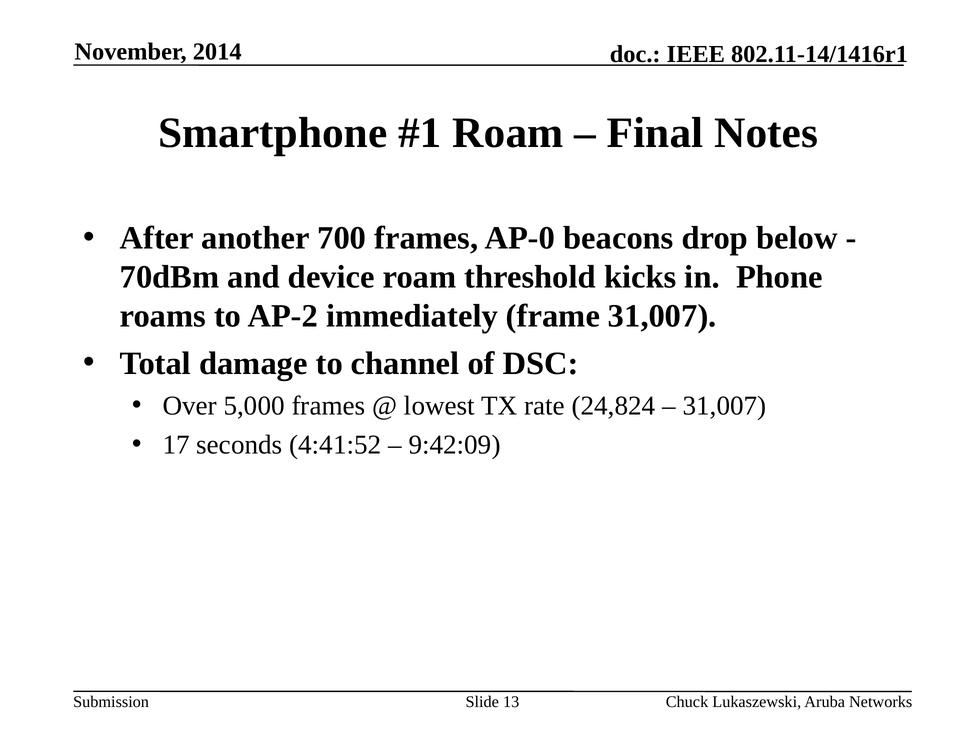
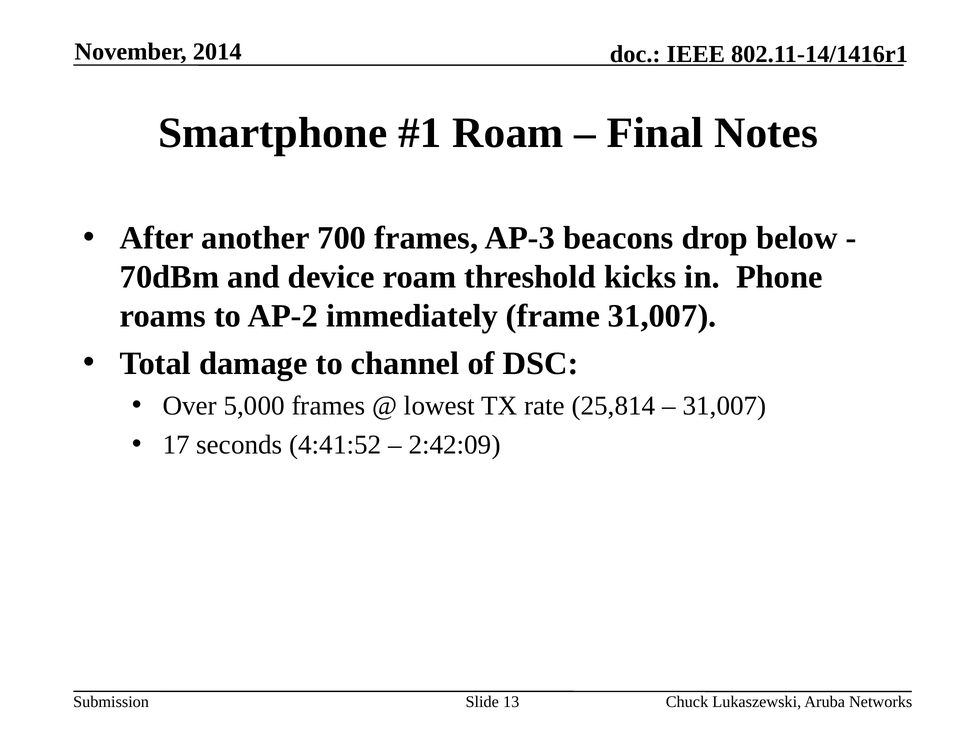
AP-0: AP-0 -> AP-3 (520, 238)
24,824: 24,824 -> 25,814 (614, 406)
9:42:09: 9:42:09 -> 2:42:09 (455, 445)
